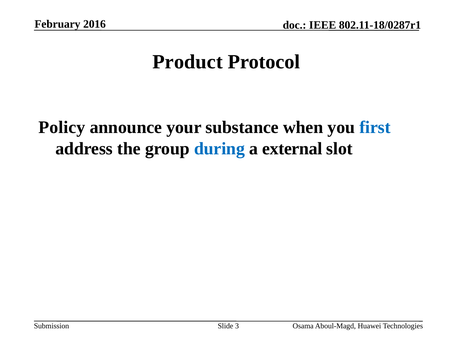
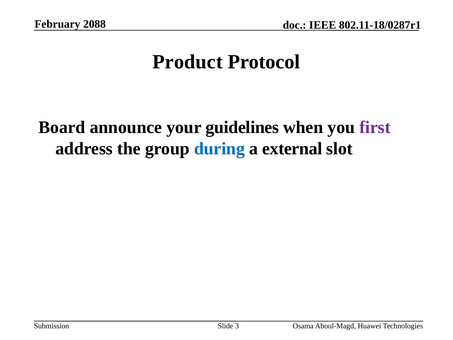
2016: 2016 -> 2088 (94, 24)
Policy: Policy -> Board (62, 127)
substance: substance -> guidelines (242, 127)
first colour: blue -> purple (375, 127)
